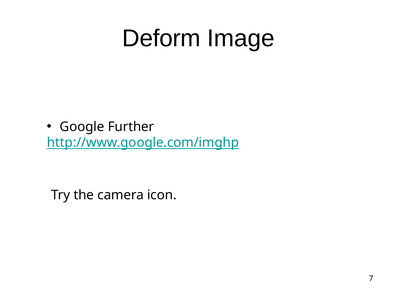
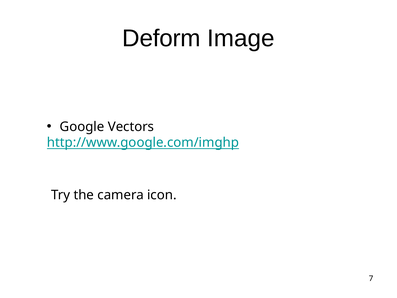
Further: Further -> Vectors (131, 127)
